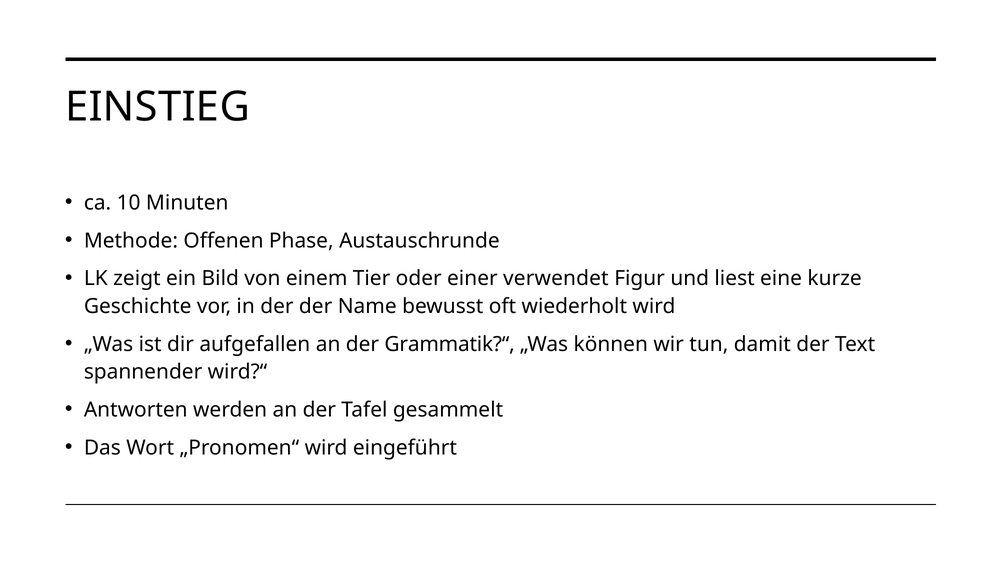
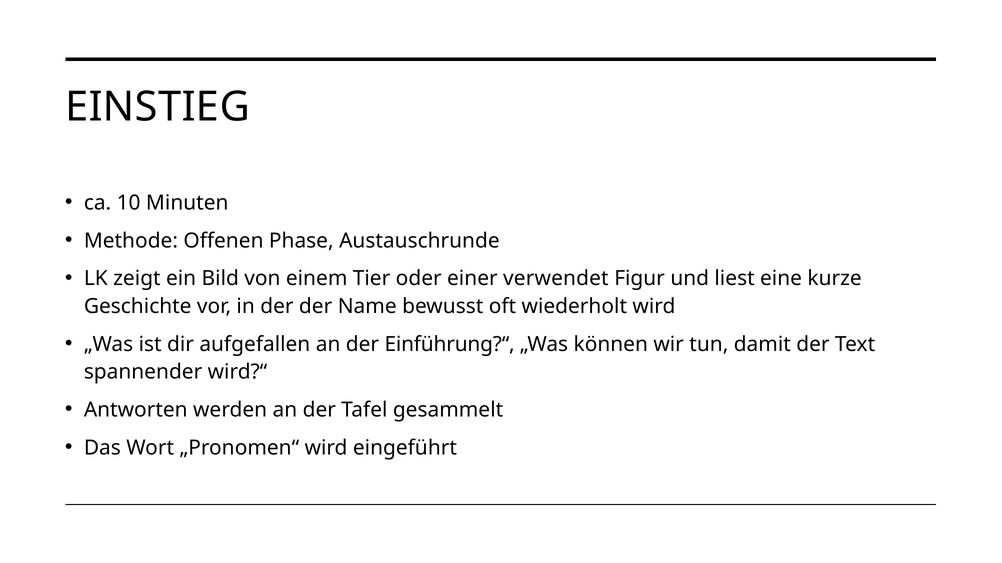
Grammatik?“: Grammatik?“ -> Einführung?“ (450, 345)
